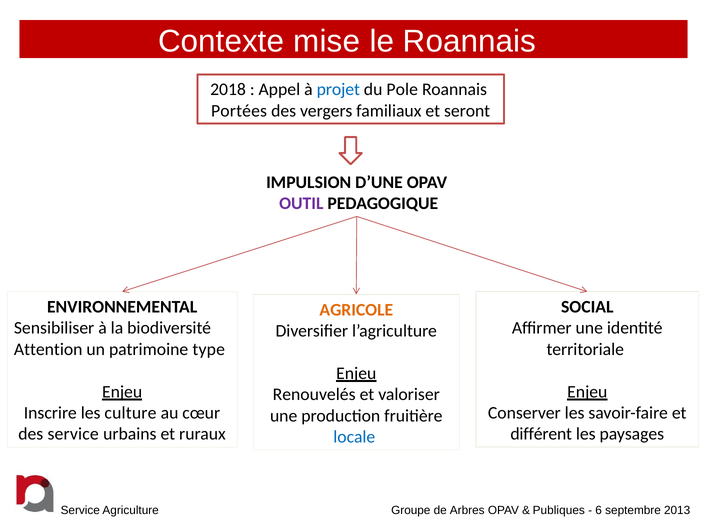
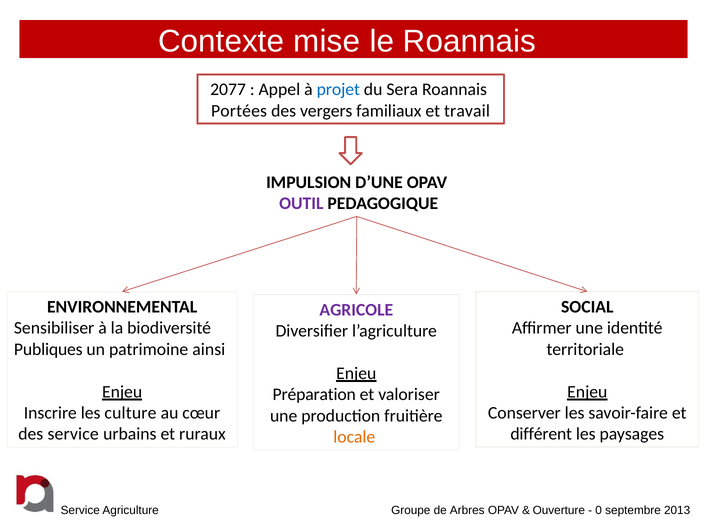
2018: 2018 -> 2077 (228, 90)
Pole: Pole -> Sera (402, 90)
seront: seront -> travail (467, 111)
AGRICOLE colour: orange -> purple (356, 310)
Attention: Attention -> Publiques (48, 349)
type: type -> ainsi (209, 349)
Renouvelés: Renouvelés -> Préparation (314, 395)
locale colour: blue -> orange (354, 437)
Publiques: Publiques -> Ouverture (559, 510)
6: 6 -> 0 (599, 510)
